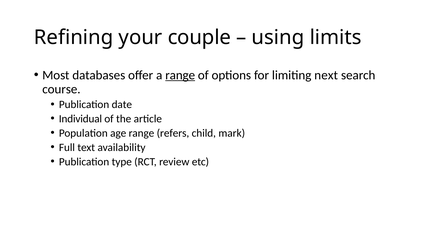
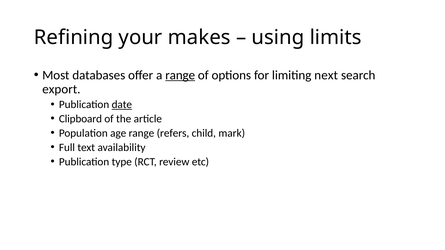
couple: couple -> makes (199, 37)
course: course -> export (61, 89)
date underline: none -> present (122, 105)
Individual: Individual -> Clipboard (80, 119)
